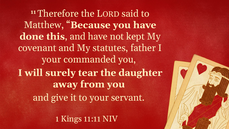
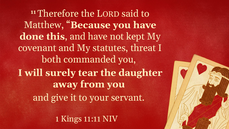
father: father -> threat (143, 48)
your: your -> both (51, 59)
